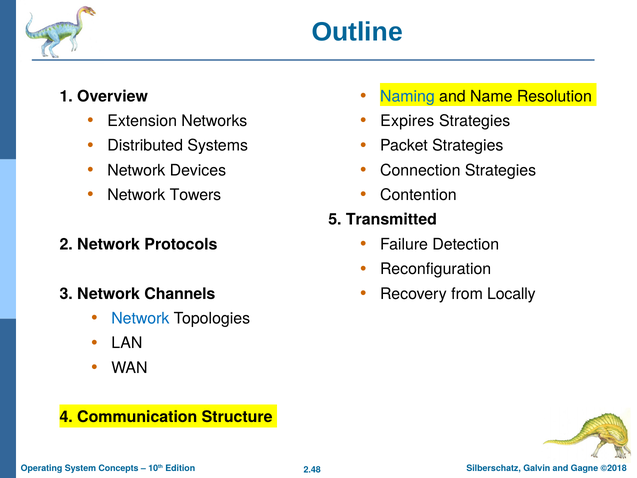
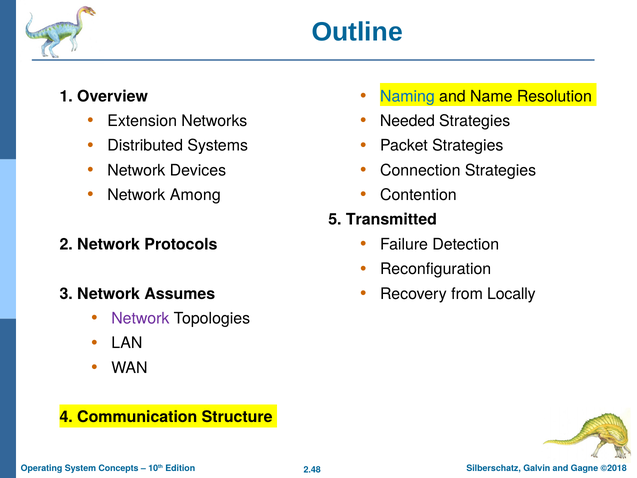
Expires: Expires -> Needed (407, 121)
Towers: Towers -> Among (195, 195)
Channels: Channels -> Assumes (180, 294)
Network colour: blue -> purple (140, 318)
